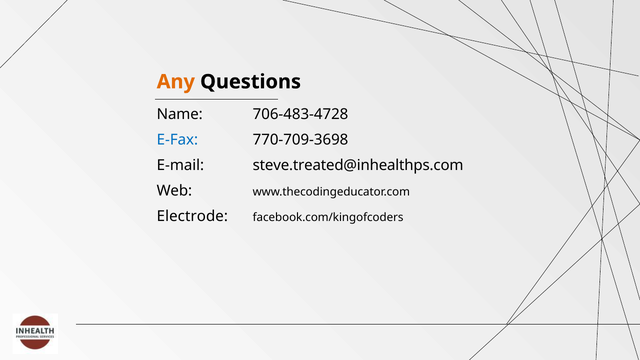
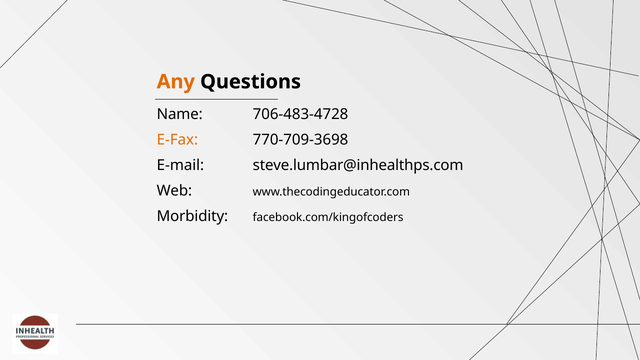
E-Fax colour: blue -> orange (177, 140)
steve.treated@inhealthps.com: steve.treated@inhealthps.com -> steve.lumbar@inhealthps.com (358, 165)
Electrode: Electrode -> Morbidity (192, 216)
